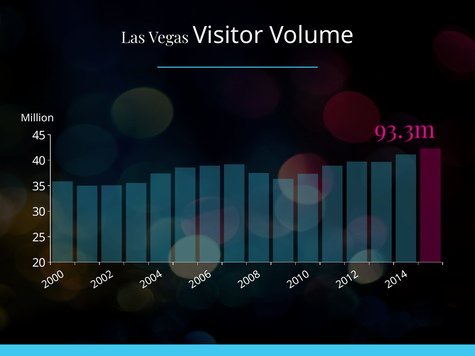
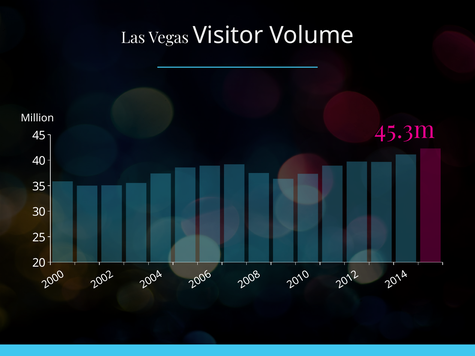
93.3m: 93.3m -> 45.3m (405, 131)
